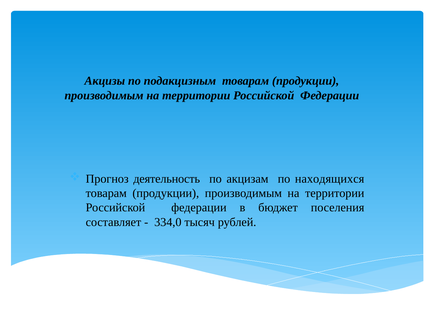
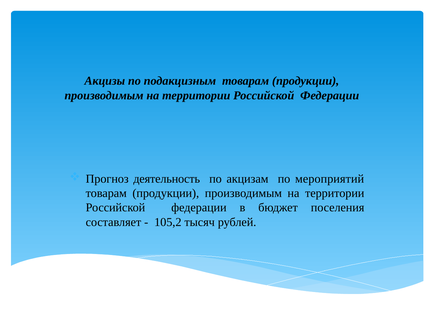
находящихся: находящихся -> мероприятий (330, 179)
334,0: 334,0 -> 105,2 (168, 222)
